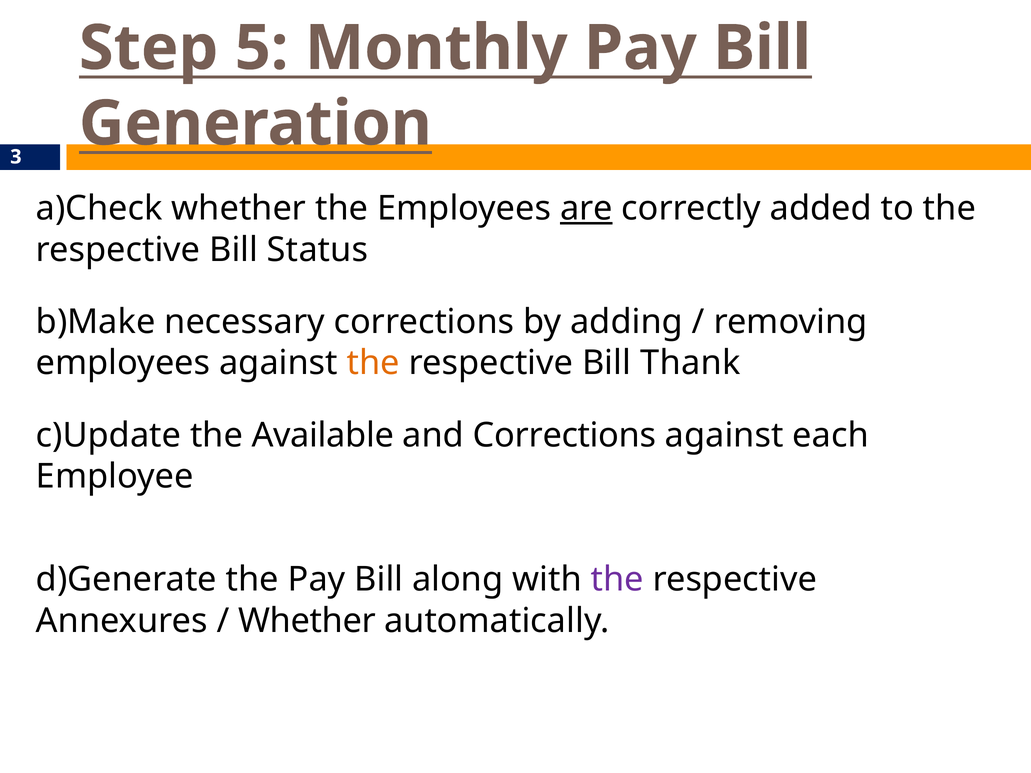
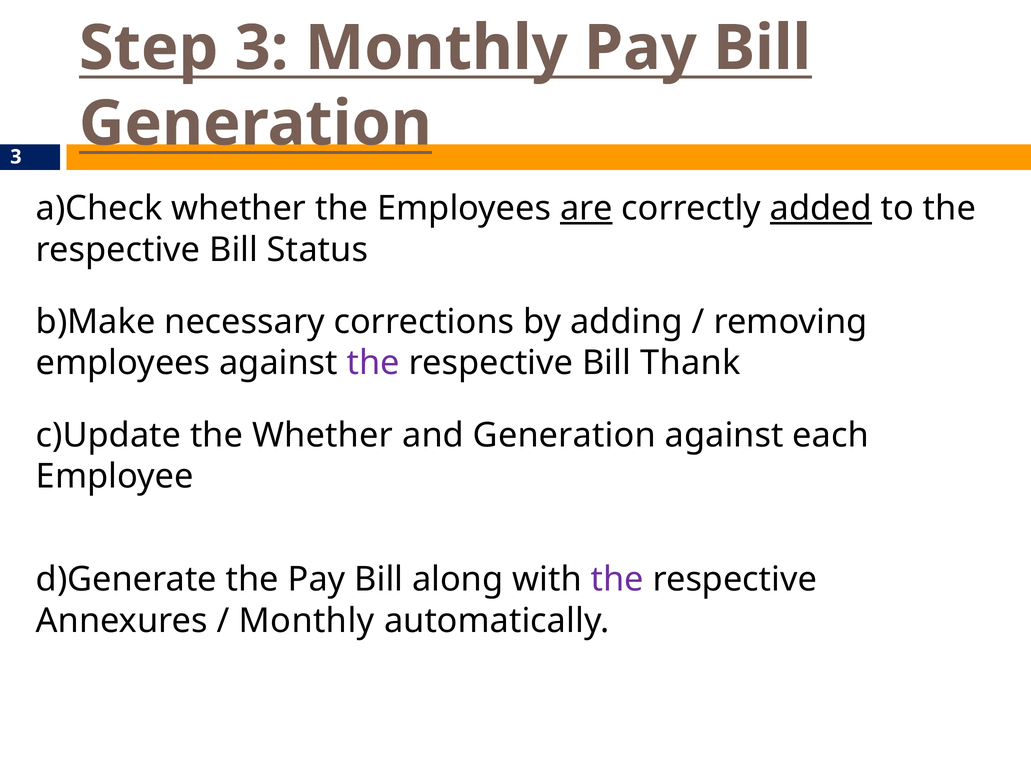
Step 5: 5 -> 3 (262, 48)
added underline: none -> present (821, 209)
the colour: orange -> purple (373, 363)
the Available: Available -> Whether (323, 435)
and Corrections: Corrections -> Generation (564, 435)
Whether: Whether -> Monthly (307, 621)
